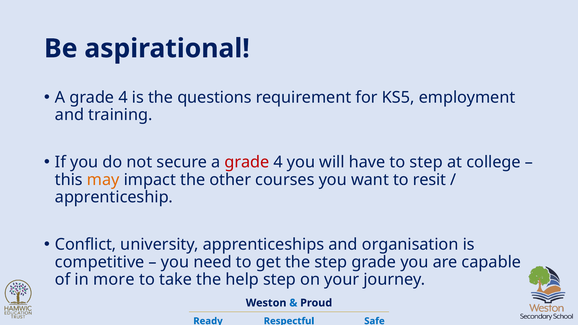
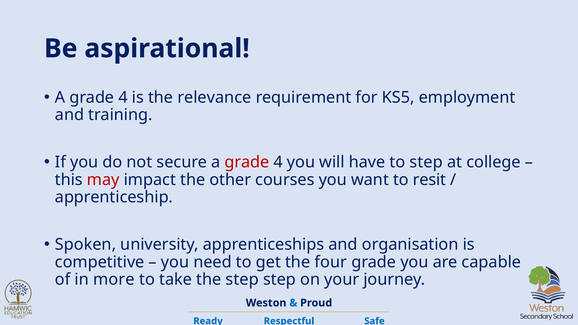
questions: questions -> relevance (214, 97)
may colour: orange -> red (103, 180)
Conflict: Conflict -> Spoken (85, 245)
the step: step -> four (331, 262)
the help: help -> step (242, 280)
